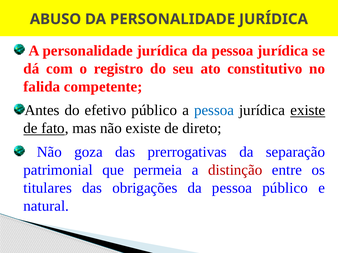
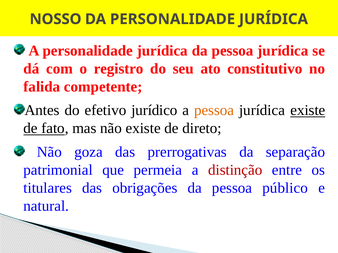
ABUSO: ABUSO -> NOSSO (56, 19)
efetivo público: público -> jurídico (154, 110)
pessoa colour: blue -> orange (214, 110)
